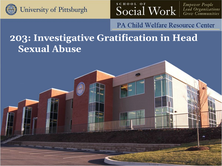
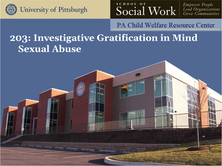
Head: Head -> Mind (185, 38)
